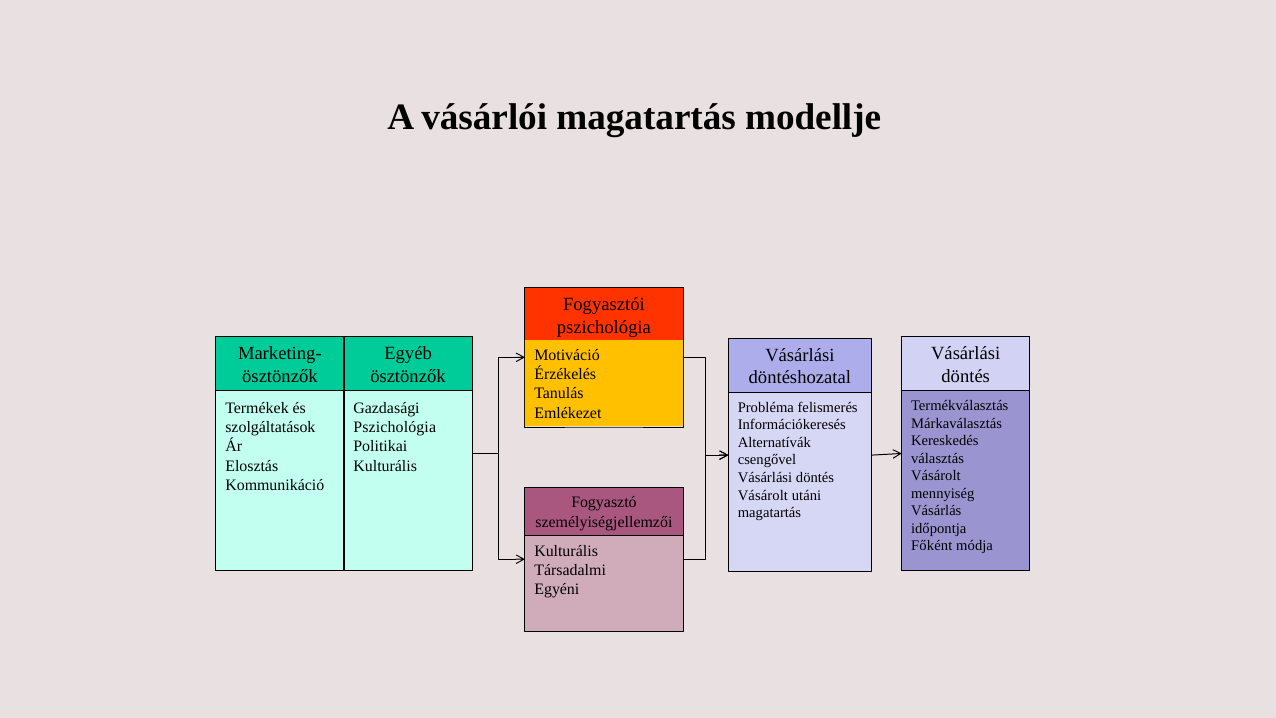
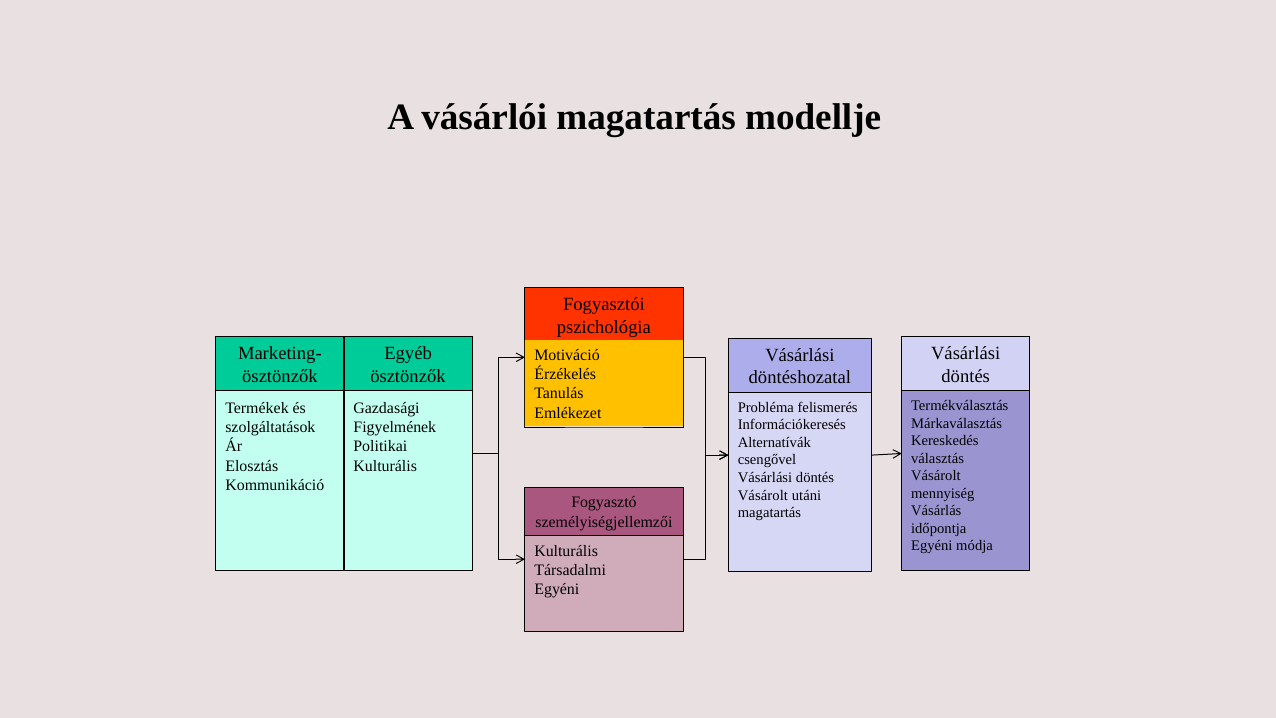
Pszichológia: Pszichológia -> Figyelmének (395, 427)
Főként: Főként -> Egyéni (932, 546)
